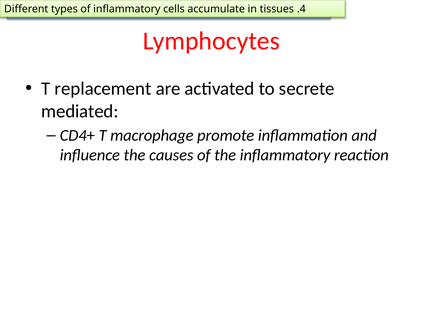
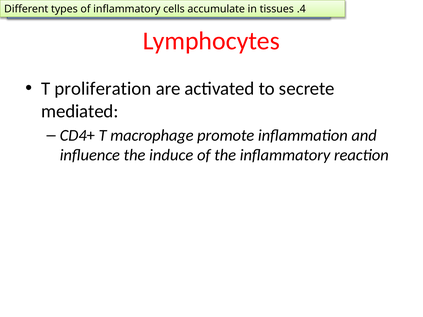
replacement: replacement -> proliferation (103, 89)
the causes: causes -> induce (171, 155)
